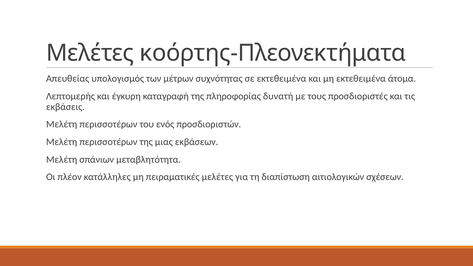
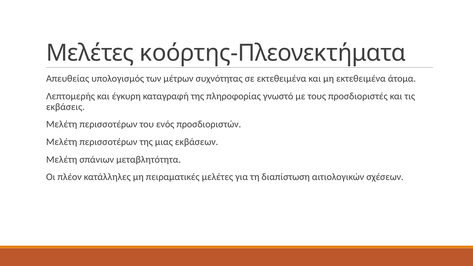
δυνατή: δυνατή -> γνωστό (278, 96)
